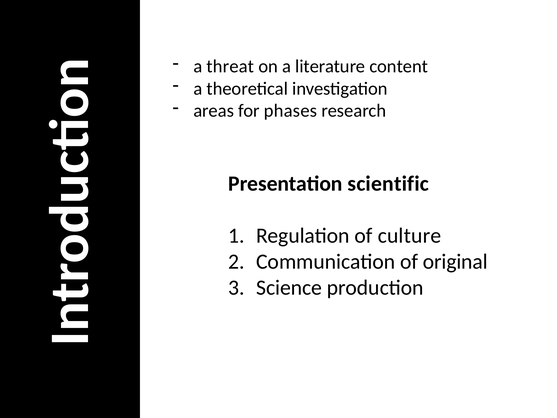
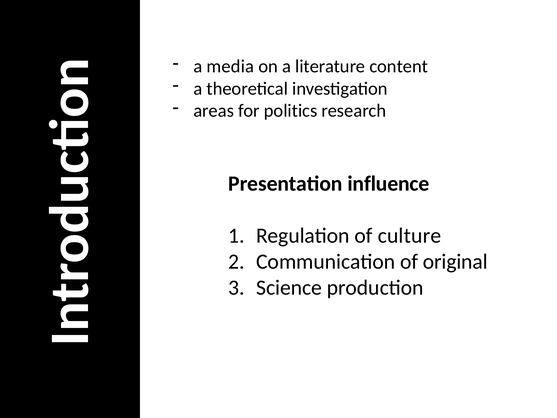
threat: threat -> media (230, 66)
phases: phases -> politics (291, 111)
scientific: scientific -> influence (388, 183)
